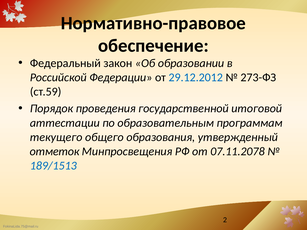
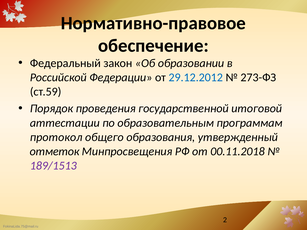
текущего: текущего -> протокол (56, 137)
07.11.2078: 07.11.2078 -> 00.11.2018 (238, 152)
189/1513 colour: blue -> purple (53, 166)
